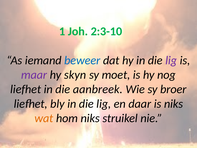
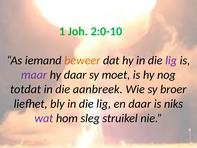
2:3-10: 2:3-10 -> 2:0-10 (106, 31)
beweer colour: blue -> orange (82, 60)
hy skyn: skyn -> daar (75, 75)
liefhet: liefhet -> totdat (26, 89)
wat colour: orange -> purple (44, 118)
hom niks: niks -> sleg (90, 118)
